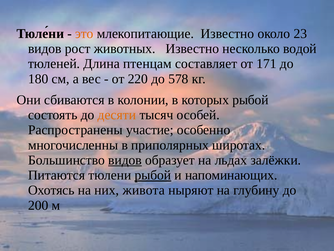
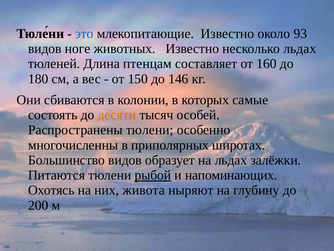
это colour: orange -> blue (84, 34)
23: 23 -> 93 (300, 34)
рост: рост -> ноге (78, 49)
несколько водой: водой -> льдах (300, 49)
171: 171 -> 160 (266, 64)
220: 220 -> 150 (138, 79)
578: 578 -> 146 (178, 79)
которых рыбой: рыбой -> самые (250, 100)
Распространены участие: участие -> тюлени (150, 130)
видов underline: present -> none (125, 160)
